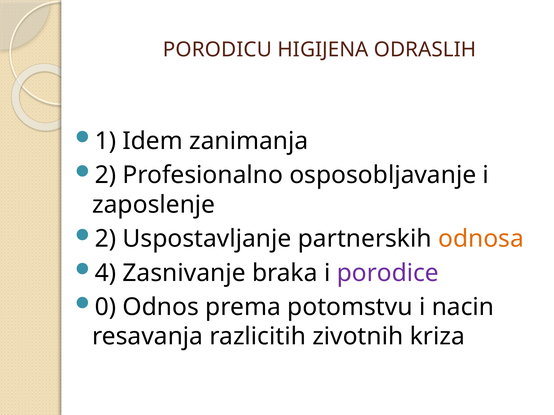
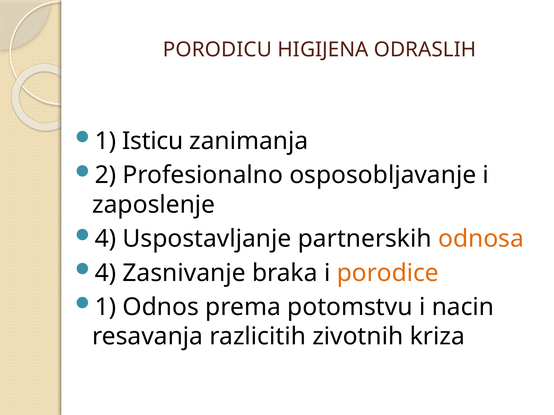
Idem: Idem -> Isticu (153, 141)
2: 2 -> 4 (105, 239)
porodice colour: purple -> orange (388, 273)
0: 0 -> 1 (105, 307)
